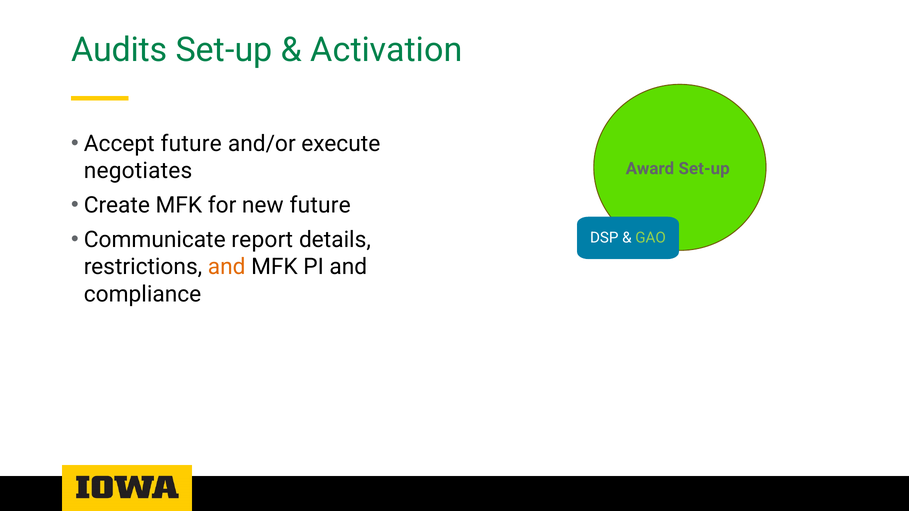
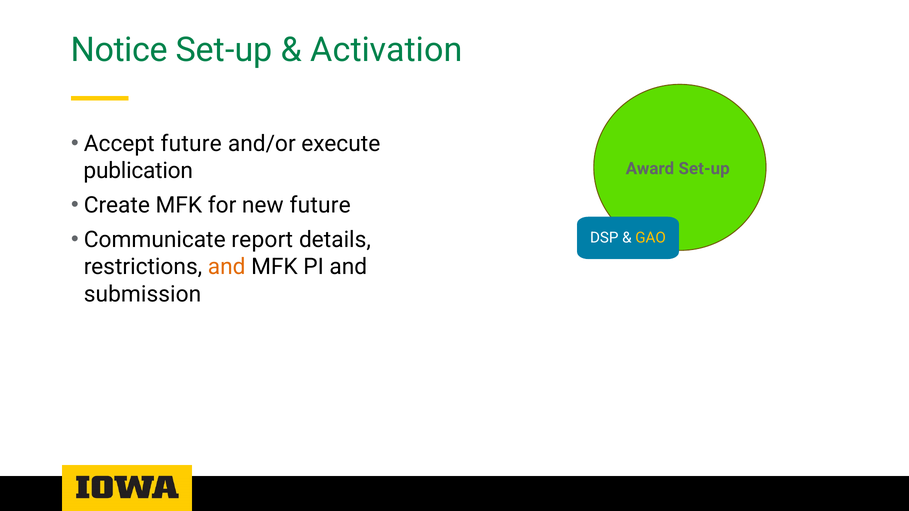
Audits: Audits -> Notice (119, 50)
negotiates: negotiates -> publication (138, 171)
GAO colour: light green -> yellow (651, 238)
compliance: compliance -> submission (143, 294)
